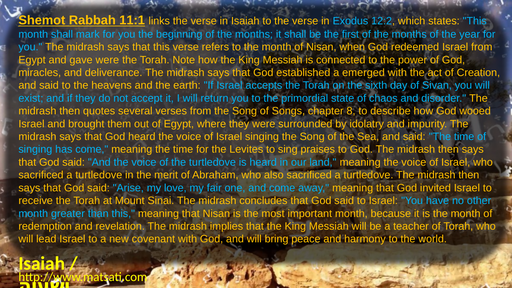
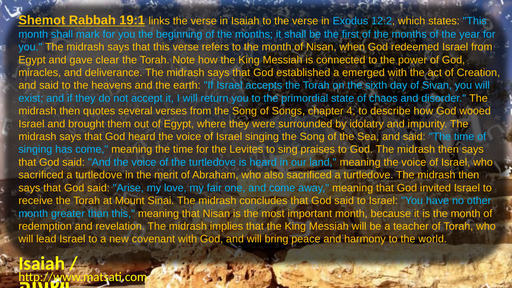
11:1: 11:1 -> 19:1 (132, 20)
gave were: were -> clear (107, 60)
8: 8 -> 4 (351, 111)
